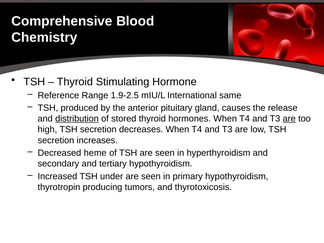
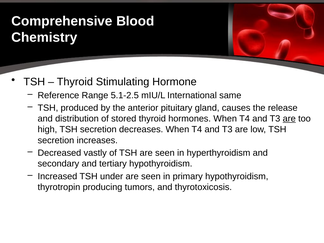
1.9-2.5: 1.9-2.5 -> 5.1-2.5 (125, 95)
distribution underline: present -> none (77, 119)
heme: heme -> vastly (95, 153)
